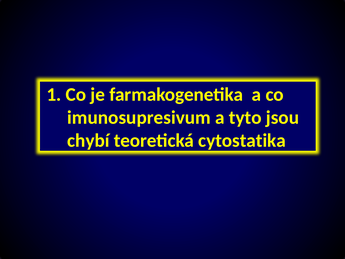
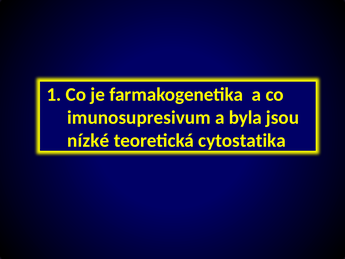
tyto: tyto -> byla (245, 117)
chybí: chybí -> nízké (88, 140)
